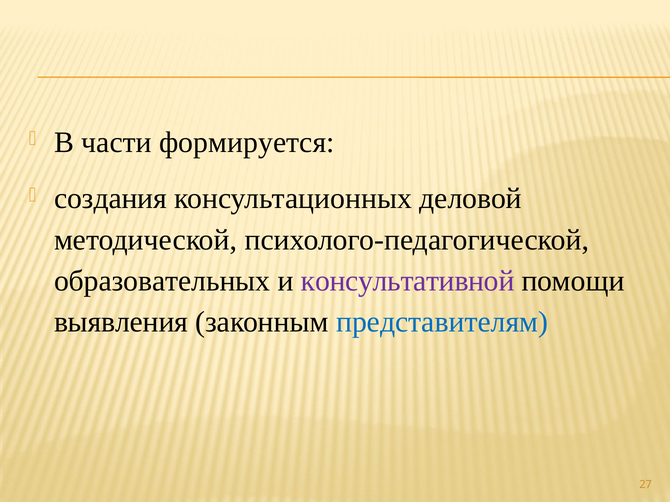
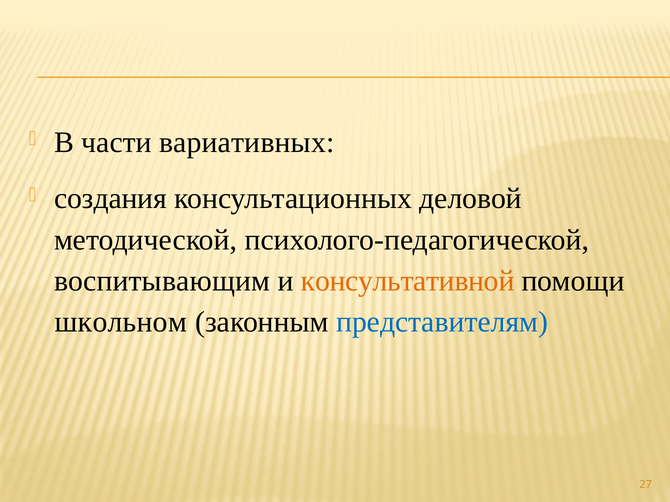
формируется: формируется -> вариативных (247, 142)
образовательных: образовательных -> воспитывающим (162, 281)
консультативной colour: purple -> orange (408, 281)
выявления: выявления -> школьном (121, 322)
